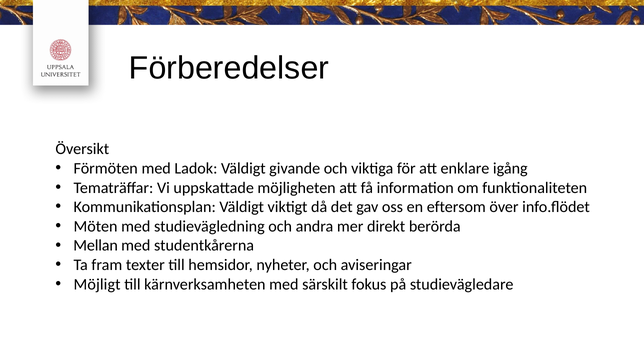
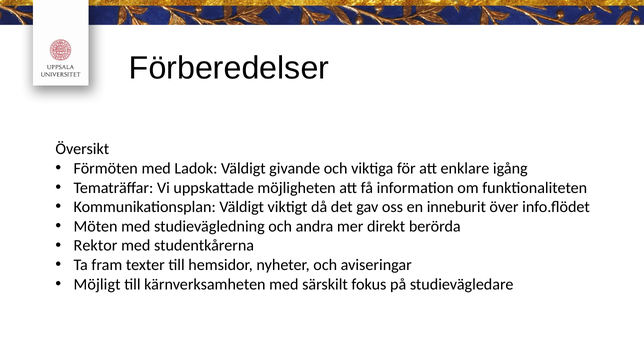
eftersom: eftersom -> inneburit (456, 207)
Mellan: Mellan -> Rektor (96, 246)
